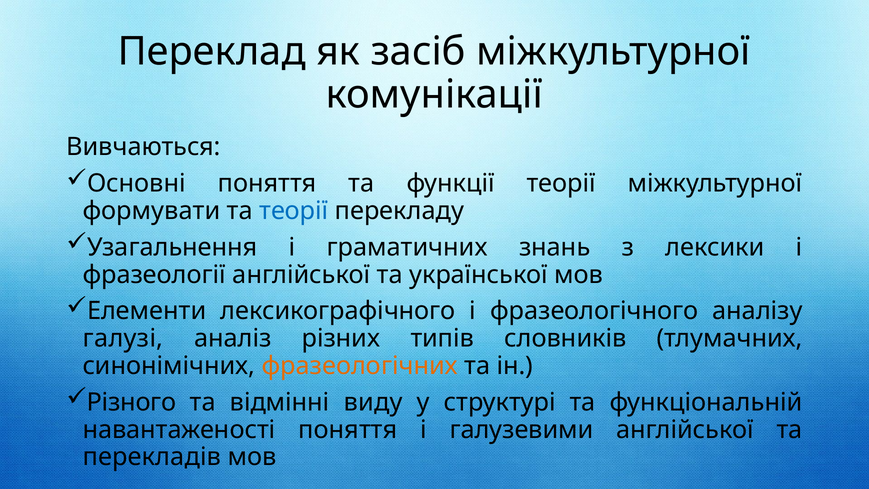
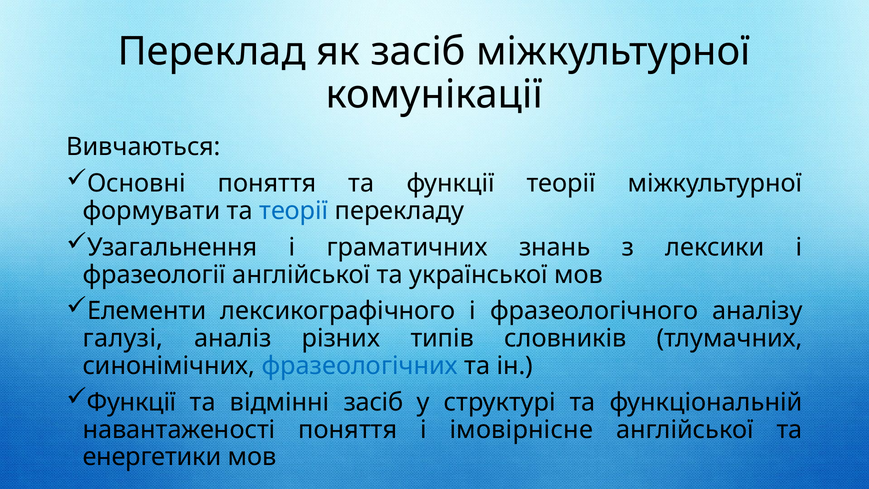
фразеологічних colour: orange -> blue (360, 366)
Різного: Різного -> Функції (132, 402)
відмінні виду: виду -> засіб (373, 402)
галузевими: галузевими -> імовірнісне (521, 430)
перекладів: перекладів -> енергетики (152, 457)
